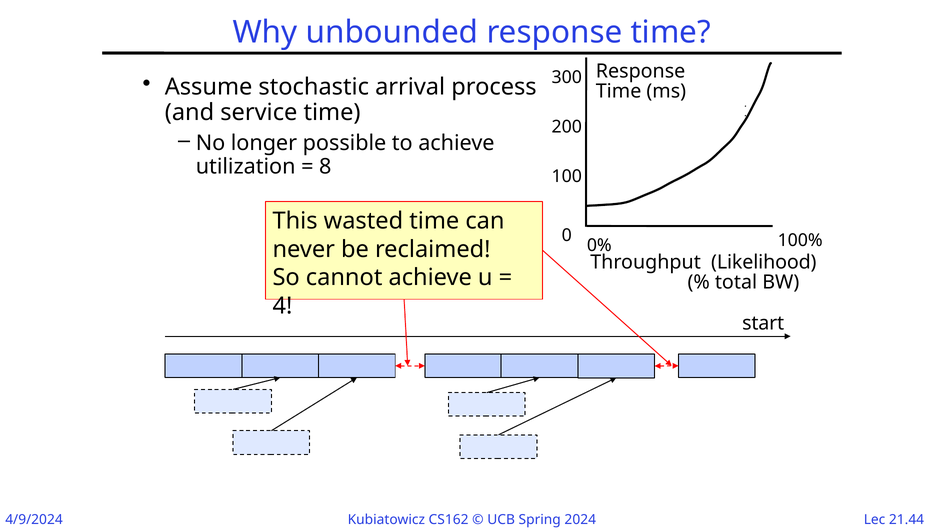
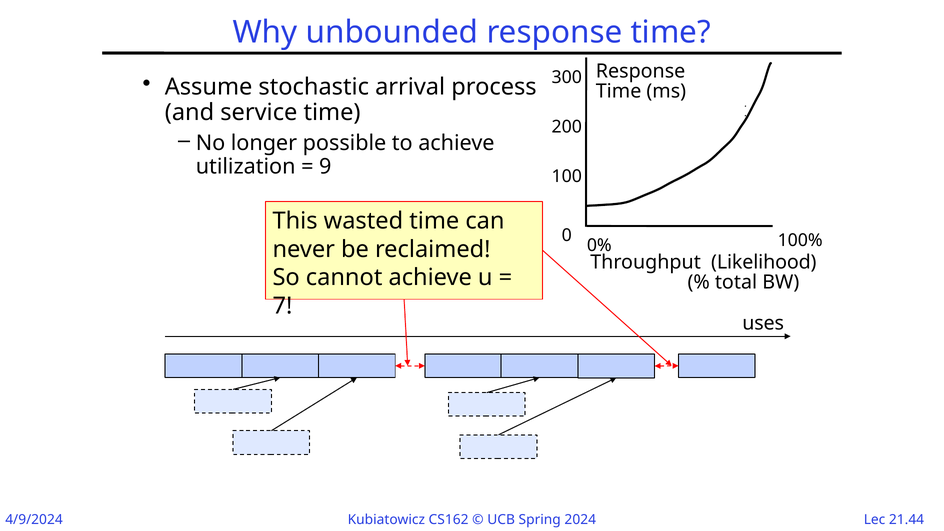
8: 8 -> 9 (325, 167)
4: 4 -> 7 (282, 306)
start: start -> uses (763, 323)
